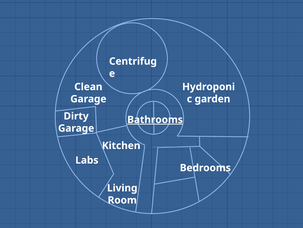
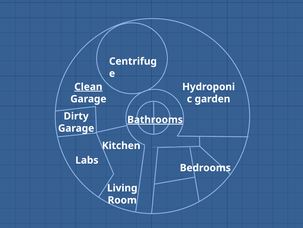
Clean underline: none -> present (88, 87)
